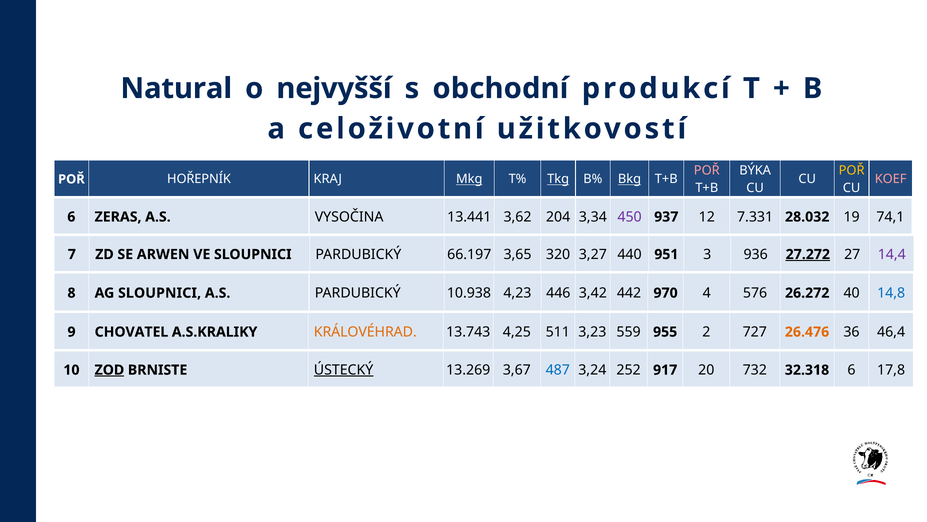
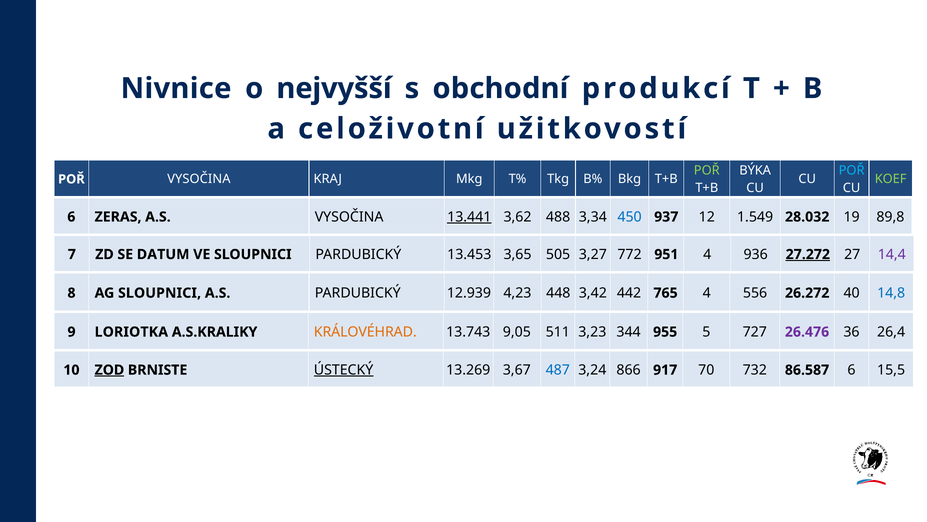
Natural: Natural -> Nivnice (176, 88)
POŘ colour: pink -> light green (707, 170)
POŘ colour: yellow -> light blue (852, 170)
KOEF colour: pink -> light green (891, 179)
POŘ HOŘEPNÍK: HOŘEPNÍK -> VYSOČINA (199, 179)
Mkg underline: present -> none (469, 179)
Tkg underline: present -> none (558, 179)
Bkg underline: present -> none (630, 179)
13.441 underline: none -> present (469, 217)
204: 204 -> 488 (558, 217)
450 colour: purple -> blue (630, 217)
7.331: 7.331 -> 1.549 (755, 217)
74,1: 74,1 -> 89,8 (890, 217)
ARWEN: ARWEN -> DATUM (163, 254)
66.197: 66.197 -> 13.453 (469, 254)
320: 320 -> 505 (558, 254)
440: 440 -> 772 (630, 254)
951 3: 3 -> 4 (707, 254)
10.938: 10.938 -> 12.939 (469, 293)
446: 446 -> 448 (558, 293)
970: 970 -> 765 (666, 293)
576: 576 -> 556 (755, 293)
CHOVATEL: CHOVATEL -> LORIOTKA (131, 332)
4,25: 4,25 -> 9,05 (517, 332)
559: 559 -> 344 (629, 332)
2: 2 -> 5 (706, 332)
26.476 colour: orange -> purple (807, 332)
46,4: 46,4 -> 26,4 (891, 332)
252: 252 -> 866 (629, 370)
20: 20 -> 70 (706, 370)
32.318: 32.318 -> 86.587 (807, 370)
17,8: 17,8 -> 15,5 (891, 370)
